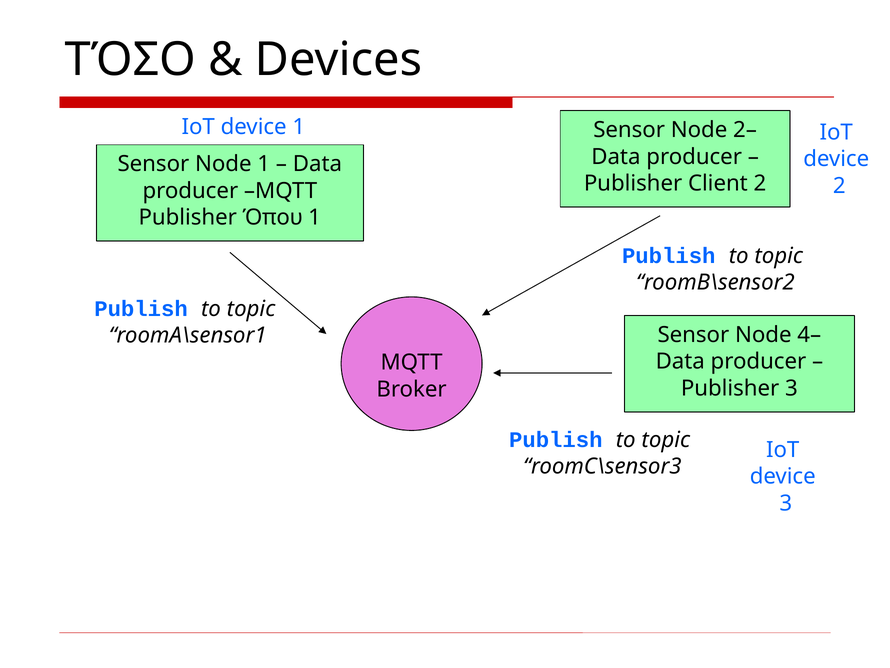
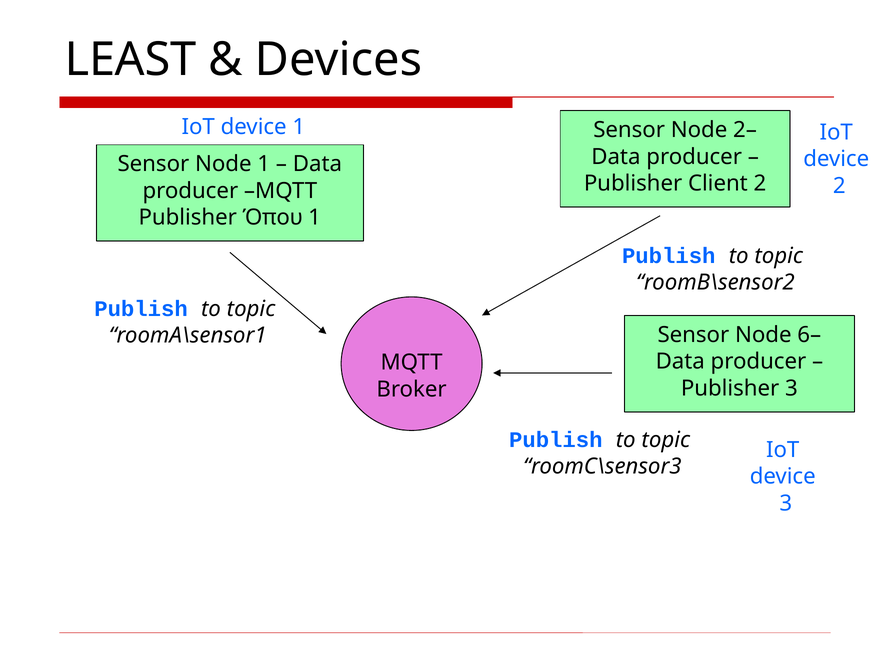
ΤΌΣΟ: ΤΌΣΟ -> LEAST (131, 60)
4–: 4– -> 6– (809, 335)
